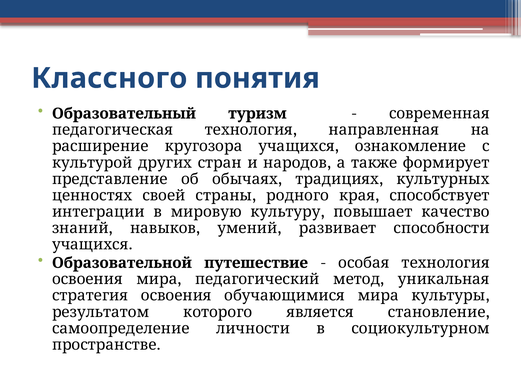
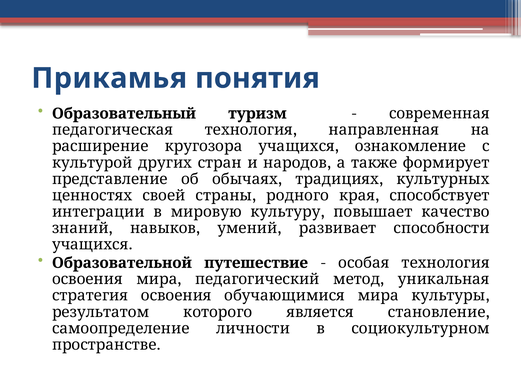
Классного: Классного -> Прикамья (109, 78)
